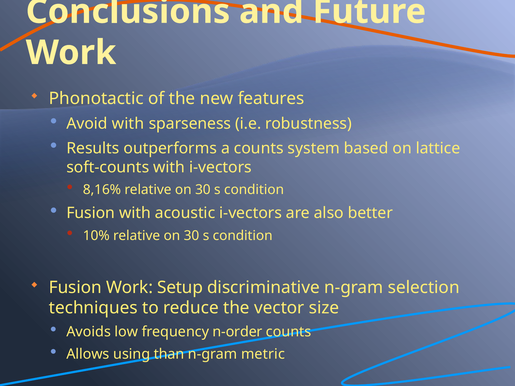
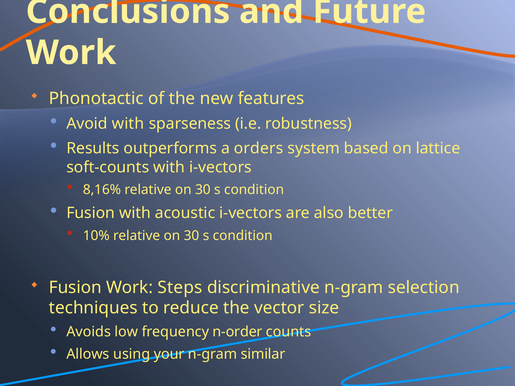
a counts: counts -> orders (259, 148)
Setup: Setup -> Steps (180, 288)
than: than -> your (169, 354)
metric: metric -> similar (263, 354)
